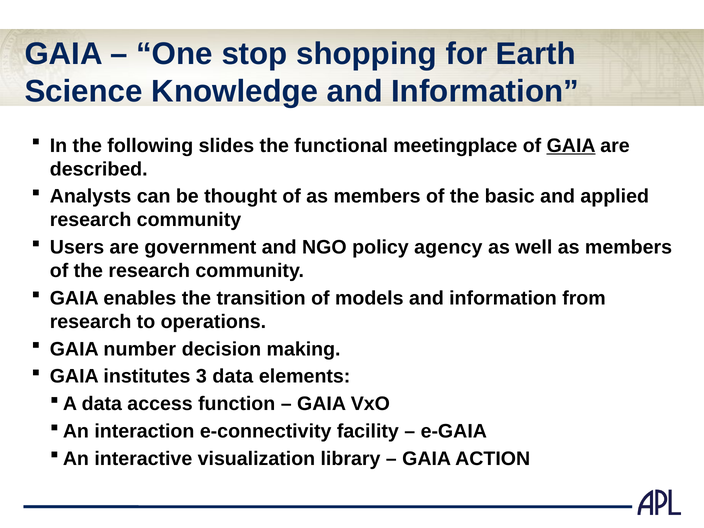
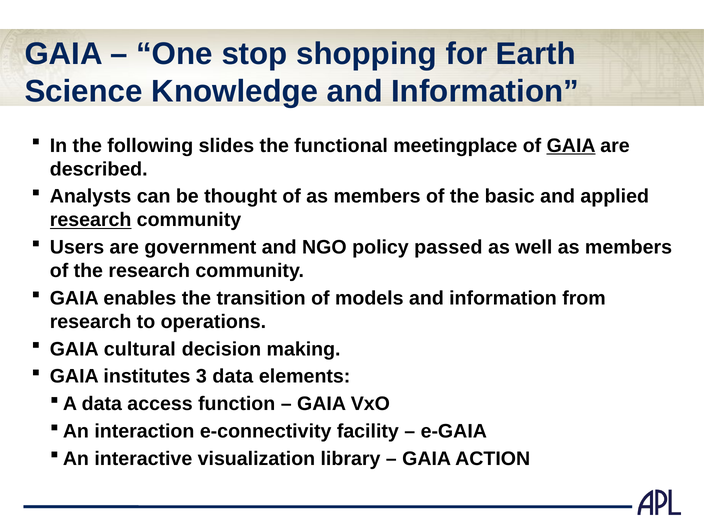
research underline: none -> present (91, 220)
agency: agency -> passed (448, 247)
number: number -> cultural (140, 349)
